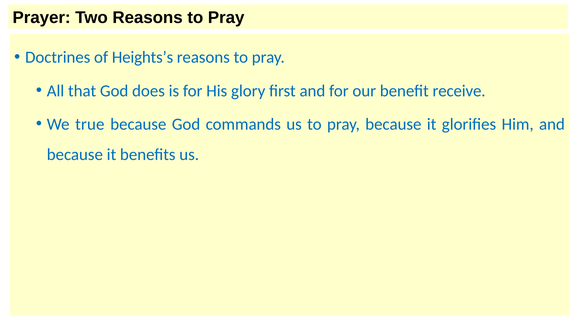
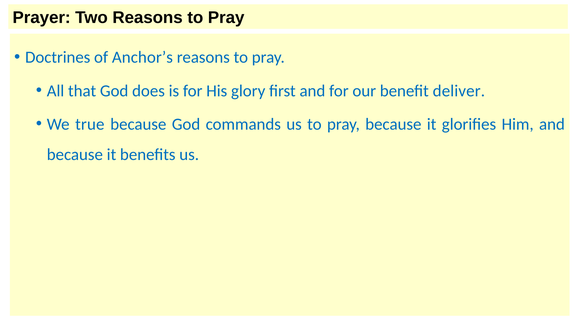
Heights’s: Heights’s -> Anchor’s (142, 57)
receive: receive -> deliver (459, 91)
